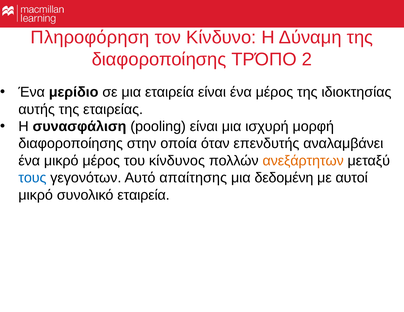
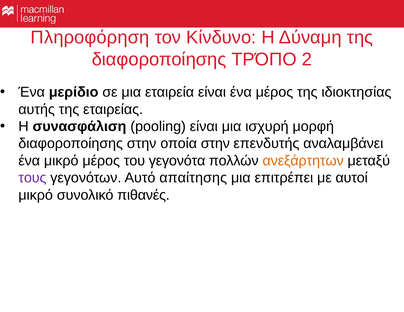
οποία όταν: όταν -> στην (215, 144)
κίνδυνος: κίνδυνος -> γεγονότα (177, 161)
τους colour: blue -> purple (32, 178)
δεδομένη: δεδομένη -> επιτρέπει (284, 178)
συνολικό εταιρεία: εταιρεία -> πιθανές (144, 195)
